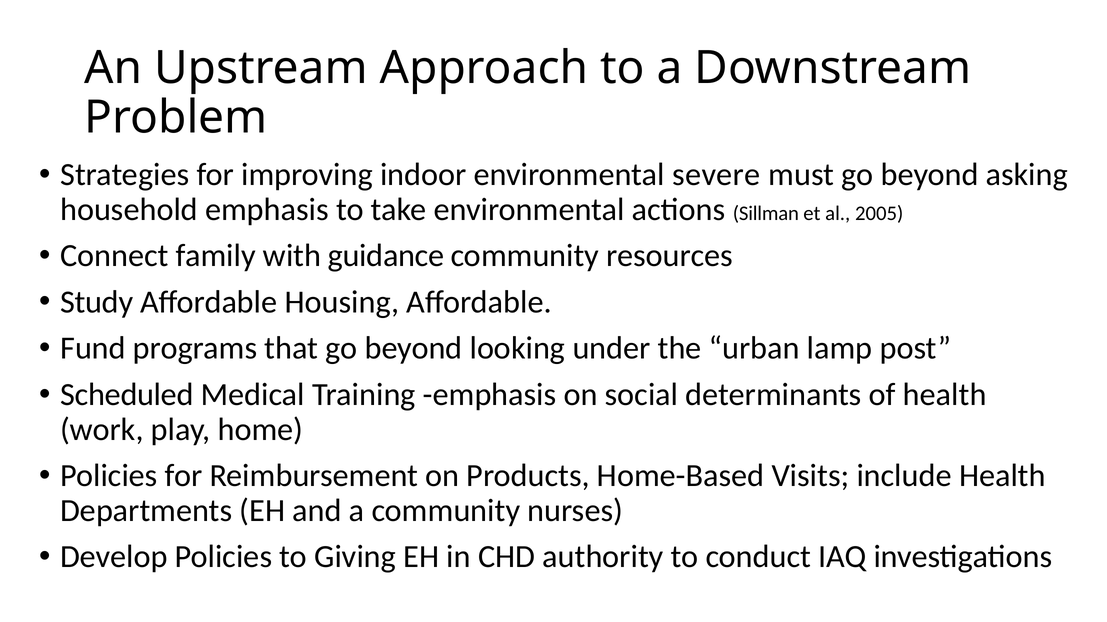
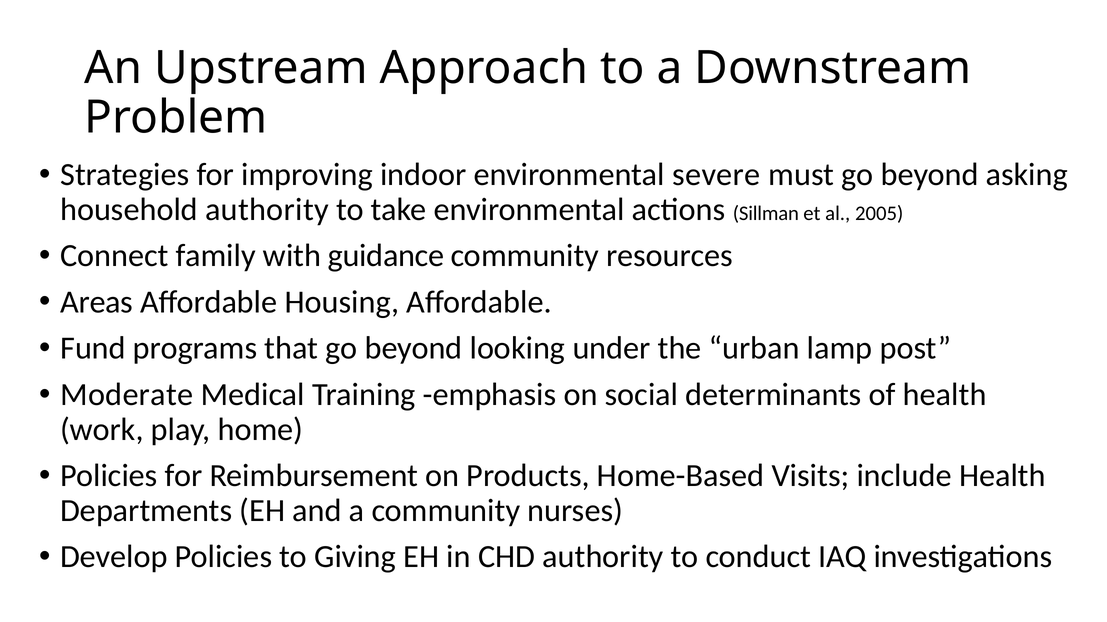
household emphasis: emphasis -> authority (267, 210)
Study: Study -> Areas (97, 302)
Scheduled: Scheduled -> Moderate (127, 395)
